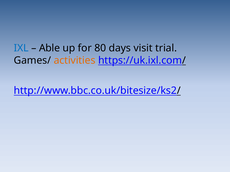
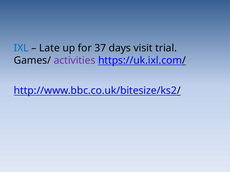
Able: Able -> Late (49, 48)
80: 80 -> 37 (100, 48)
activities colour: orange -> purple (75, 61)
